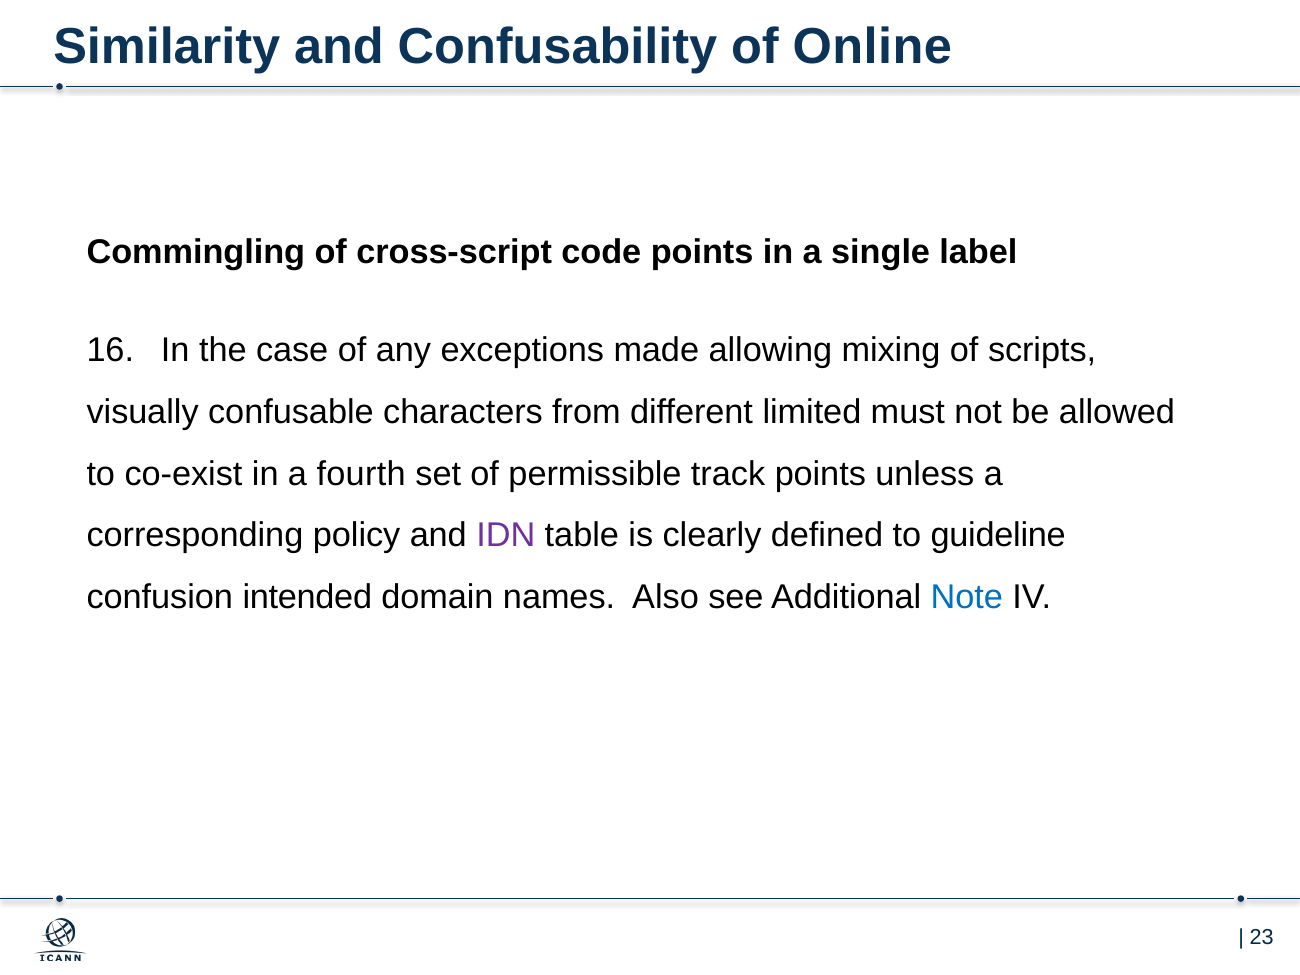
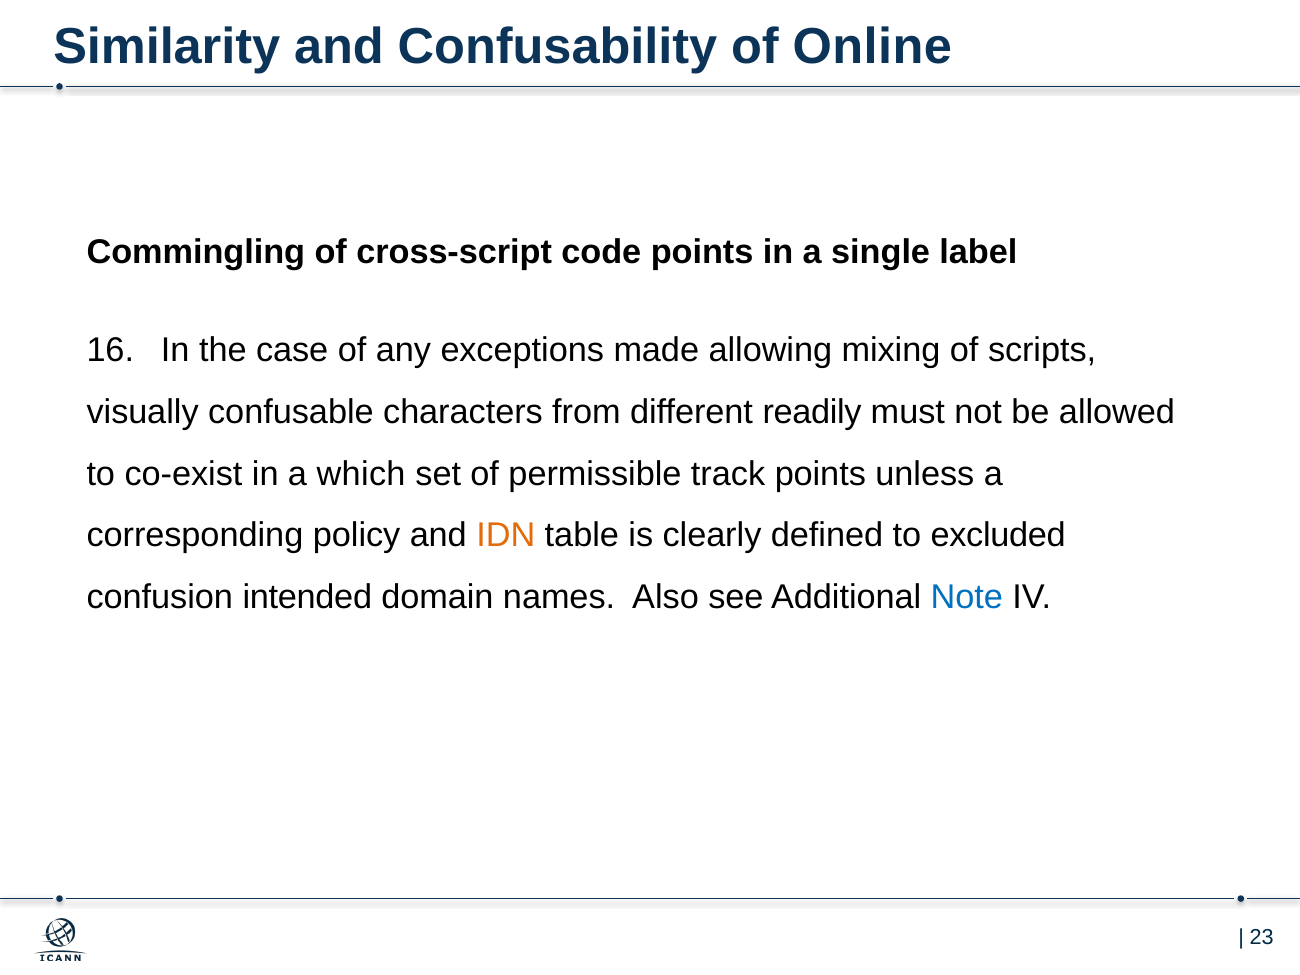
limited: limited -> readily (812, 412)
fourth: fourth -> which (361, 474)
IDN colour: purple -> orange (506, 536)
guideline: guideline -> excluded (998, 536)
